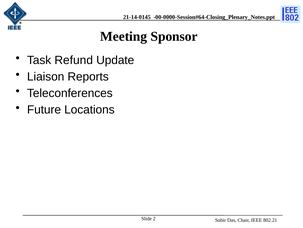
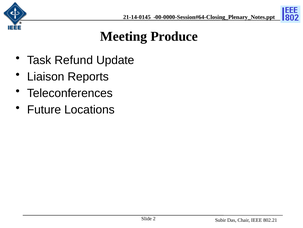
Sponsor: Sponsor -> Produce (174, 36)
